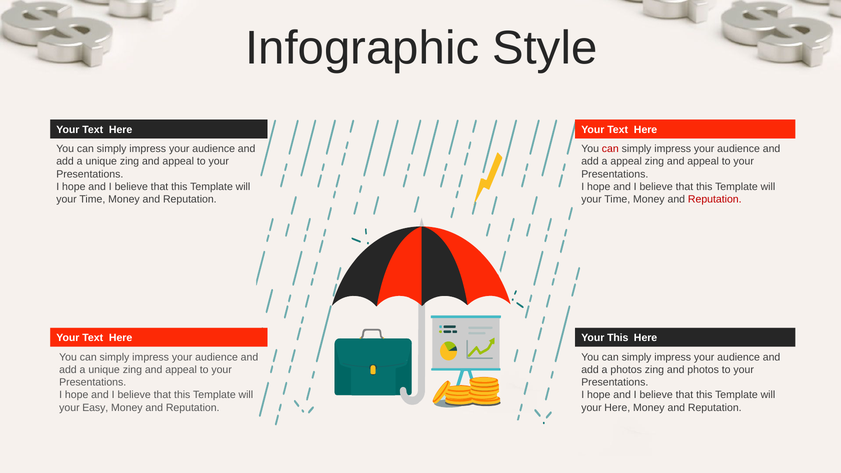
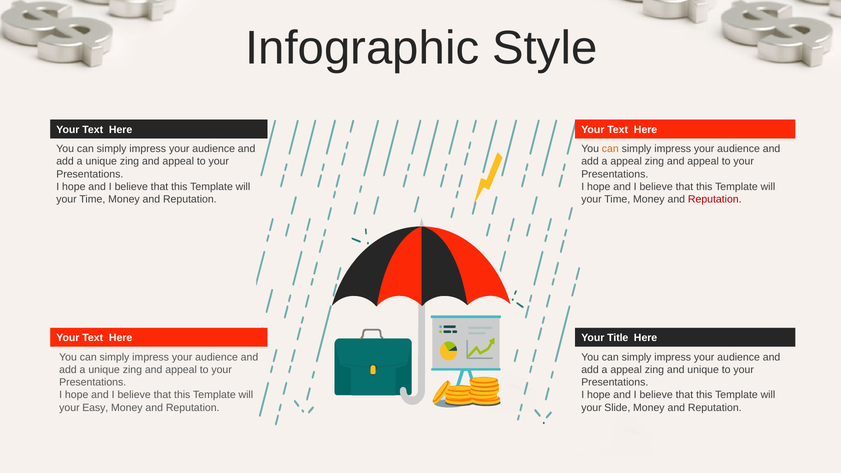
can colour: red -> orange (610, 149)
Your This: This -> Title (618, 338)
photos: photos -> appeal (626, 370)
and photos: photos -> unique (703, 370)
your Here: Here -> Slide (617, 408)
